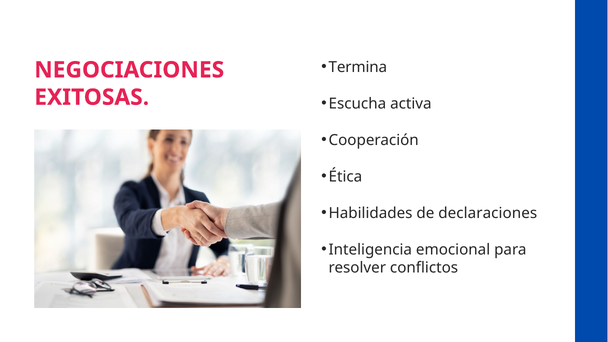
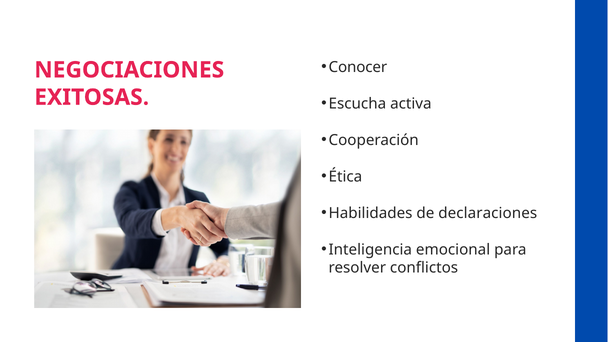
Termina: Termina -> Conocer (358, 67)
